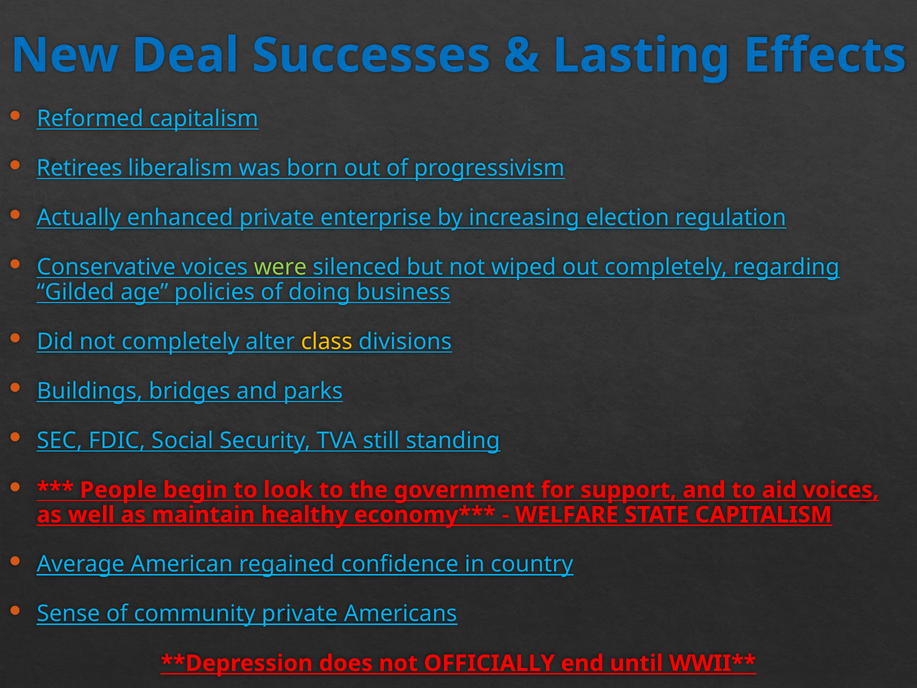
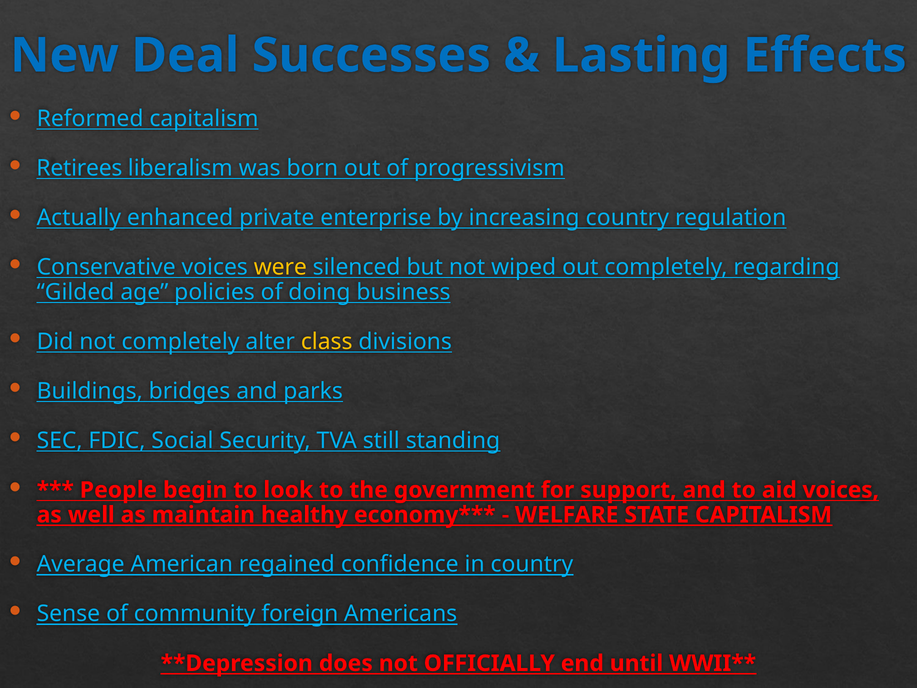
increasing election: election -> country (627, 218)
were colour: light green -> yellow (280, 267)
community private: private -> foreign (300, 614)
